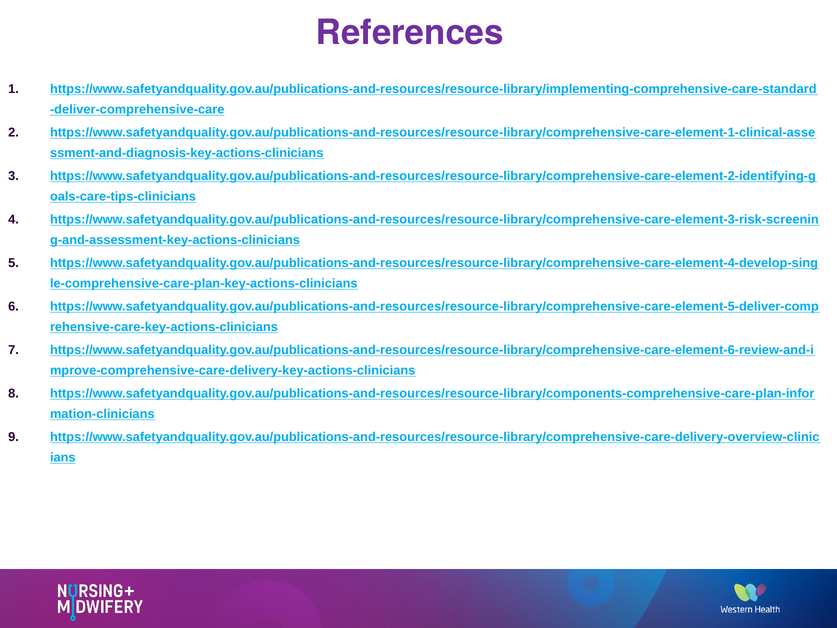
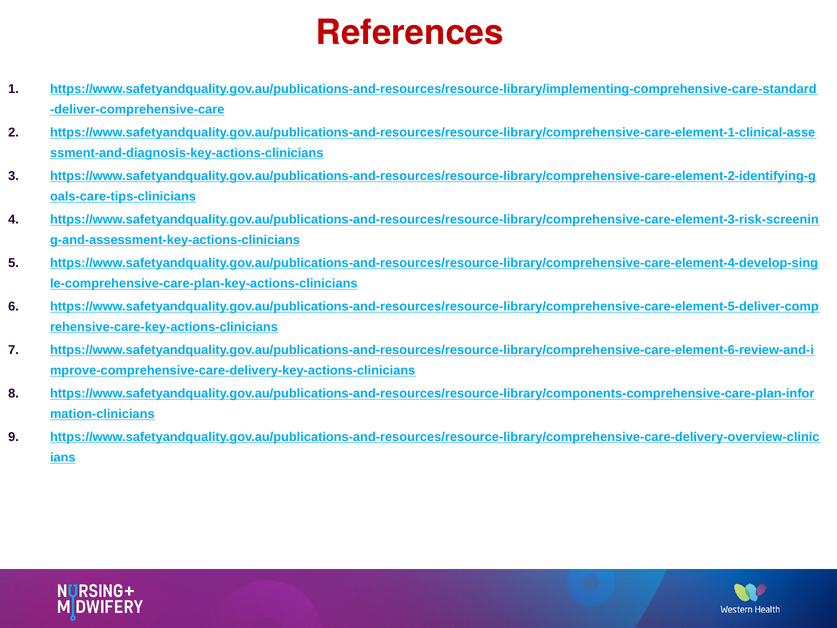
References colour: purple -> red (410, 33)
